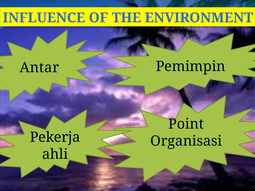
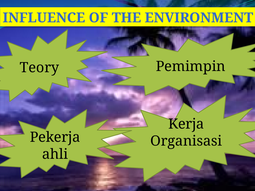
Antar: Antar -> Teory (39, 68)
Point: Point -> Kerja (186, 124)
